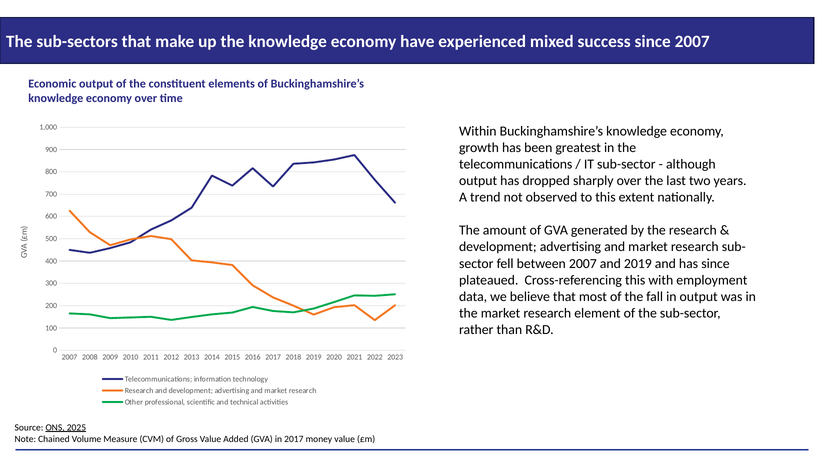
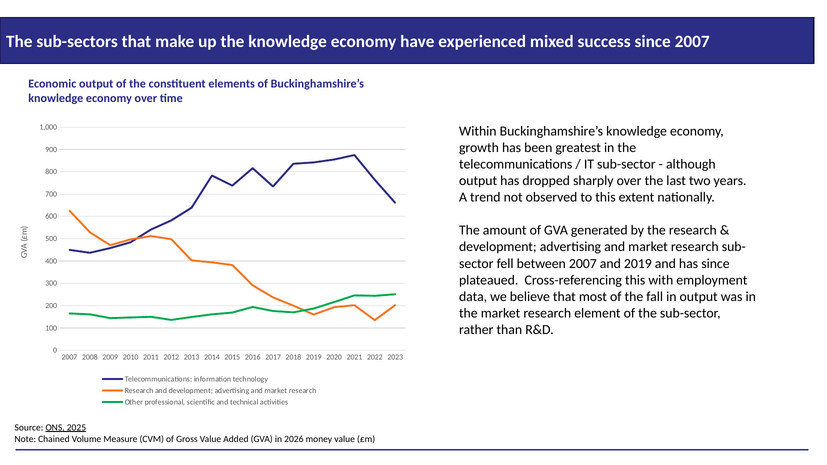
in 2017: 2017 -> 2026 (294, 439)
